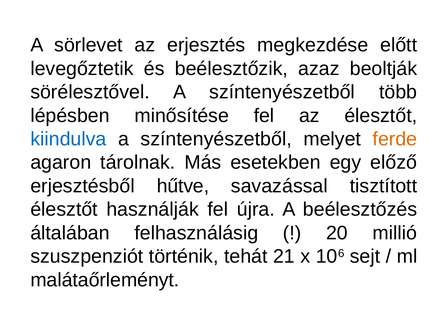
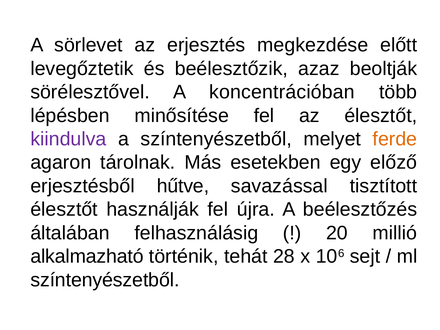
sörélesztővel A színtenyészetből: színtenyészetből -> koncentrációban (282, 92)
kiindulva colour: blue -> purple (68, 139)
szuszpenziót: szuszpenziót -> alkalmazható (87, 256)
21: 21 -> 28 (284, 256)
malátaőrleményt: malátaőrleményt -> színtenyészetből (105, 280)
